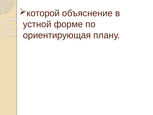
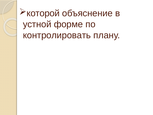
ориентирующая: ориентирующая -> контролировать (57, 35)
